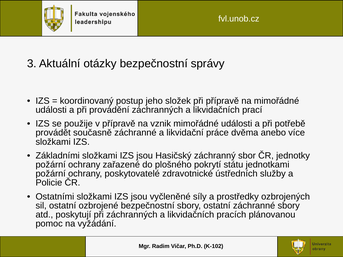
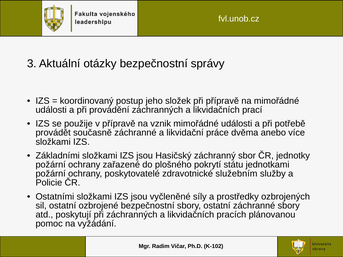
ústředních: ústředních -> služebním (236, 174)
